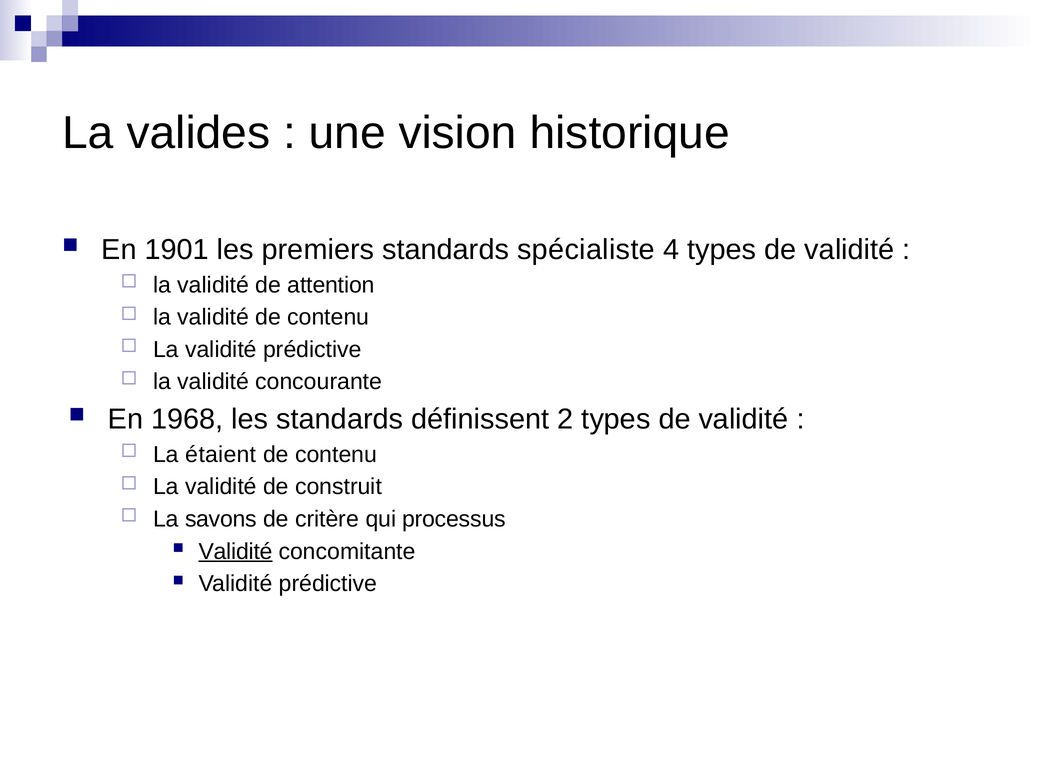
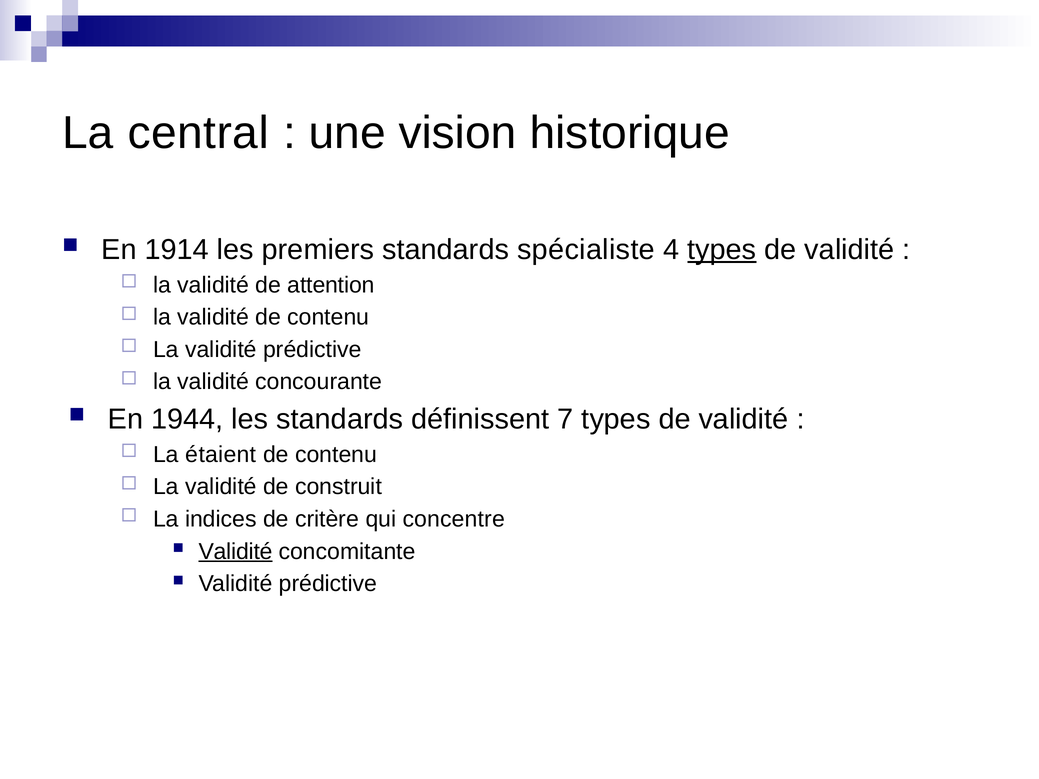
valides: valides -> central (198, 133)
1901: 1901 -> 1914 (177, 250)
types underline: none -> present (722, 250)
1968: 1968 -> 1944 (187, 419)
2: 2 -> 7 (565, 419)
savons: savons -> indices (221, 519)
processus: processus -> concentre (454, 519)
